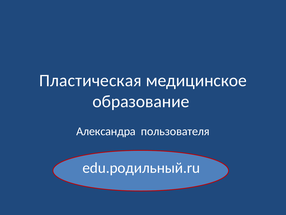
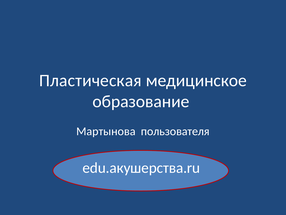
Александра: Александра -> Мартынова (106, 131)
edu.родильный.ru: edu.родильный.ru -> edu.акушерства.ru (141, 167)
